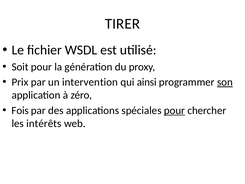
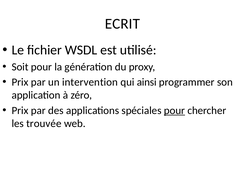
TIRER: TIRER -> ECRIT (122, 24)
son underline: present -> none (225, 82)
Fois: Fois -> Prix (20, 110)
intérêts: intérêts -> trouvée (44, 123)
